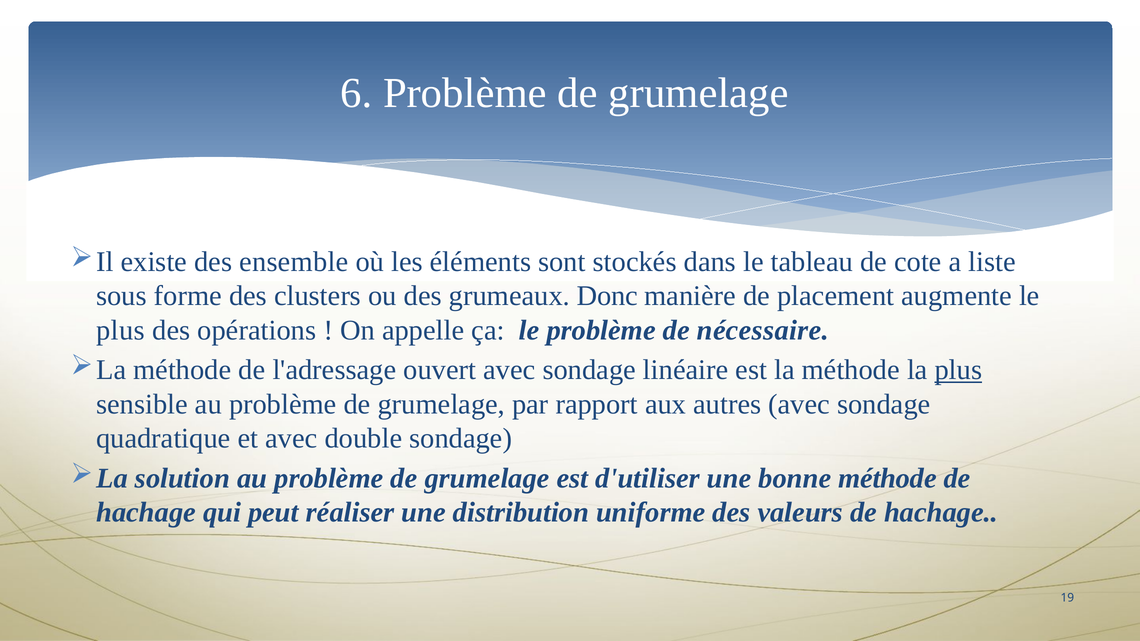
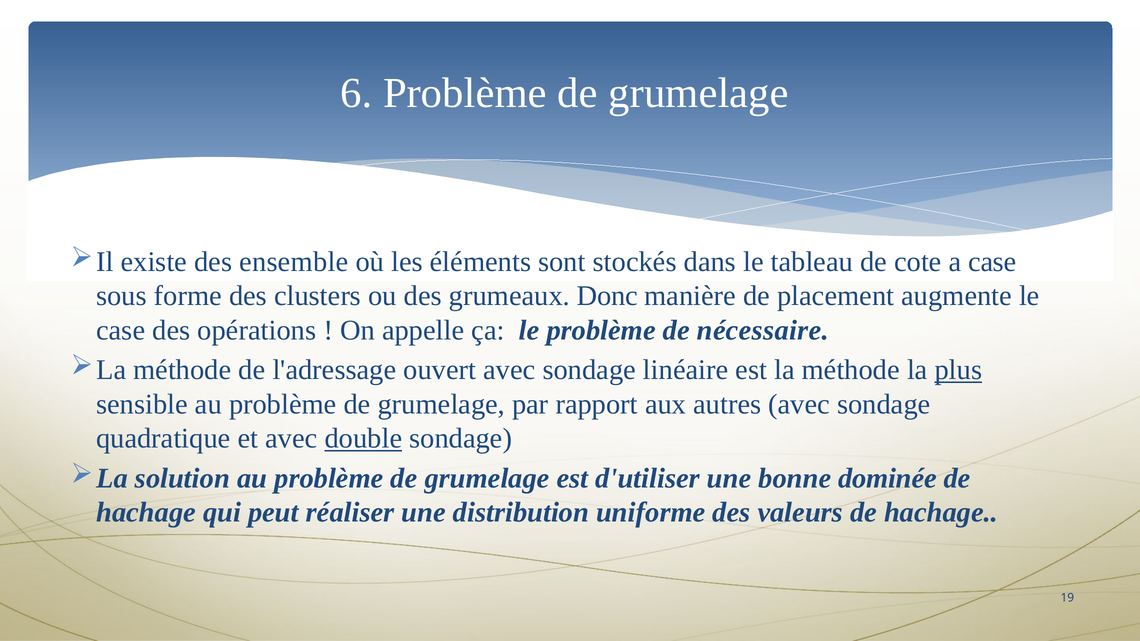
a liste: liste -> case (992, 262)
plus: plus -> case (121, 330)
double underline: none -> present (363, 439)
bonne méthode: méthode -> dominée (887, 478)
